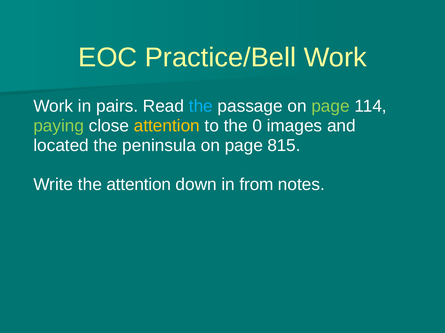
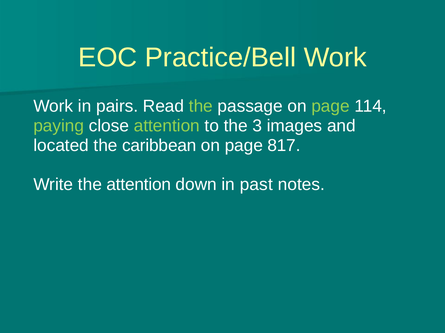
the colour: light blue -> light green (201, 106)
attention colour: yellow -> light green (167, 126)
0: 0 -> 3 (257, 126)
peninsula: peninsula -> caribbean (159, 146)
815: 815 -> 817 (284, 146)
from: from -> past (256, 185)
